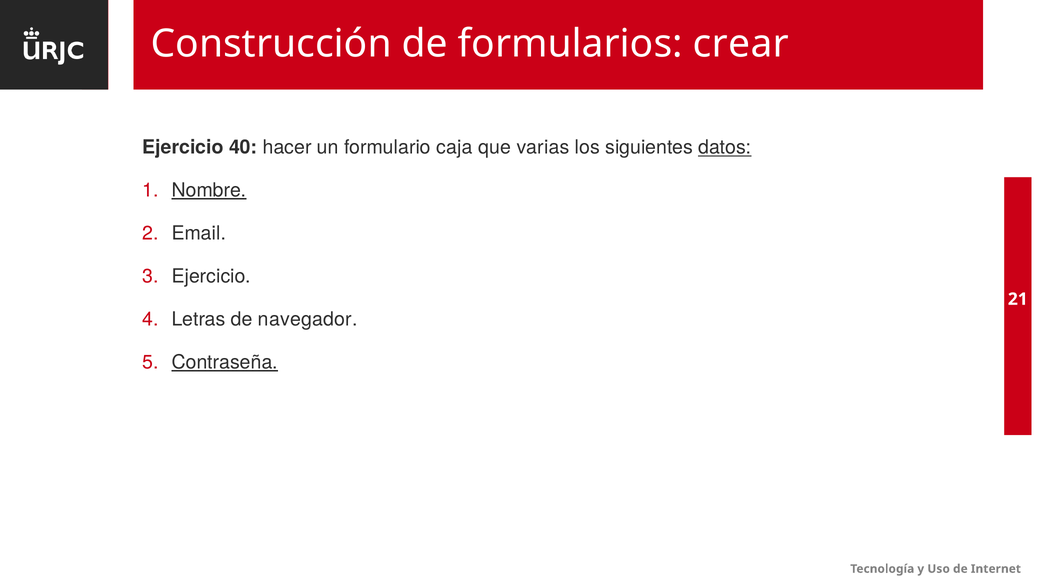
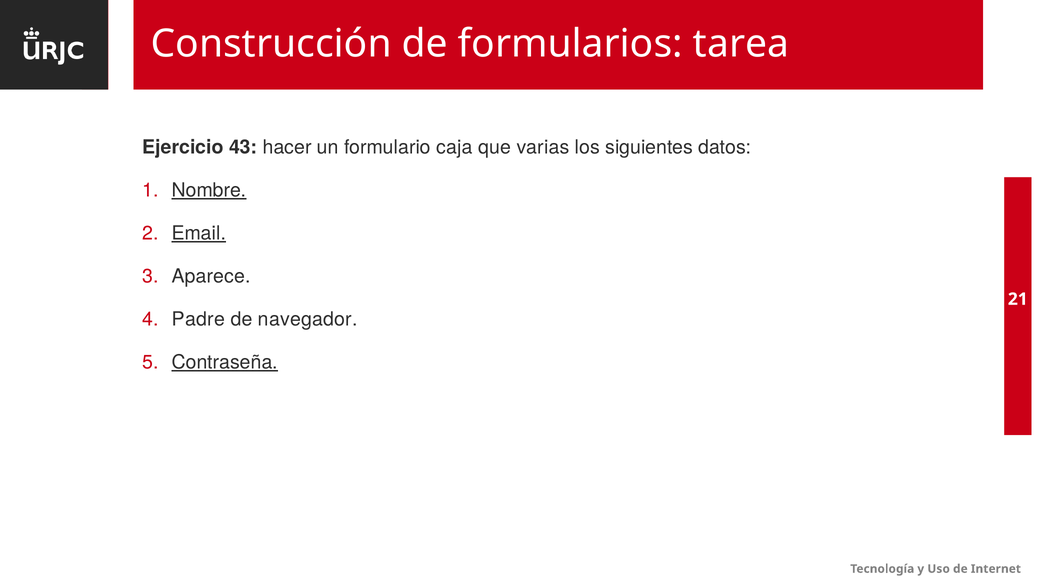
crear: crear -> tarea (741, 44)
40: 40 -> 43 (243, 147)
datos underline: present -> none (725, 147)
Email underline: none -> present (199, 233)
Ejercicio: Ejercicio -> Aparece (211, 276)
Letras: Letras -> Padre (198, 319)
